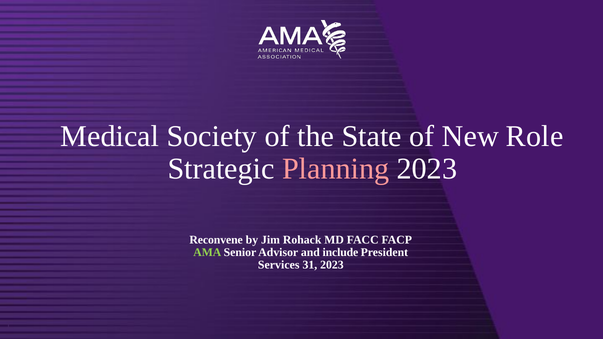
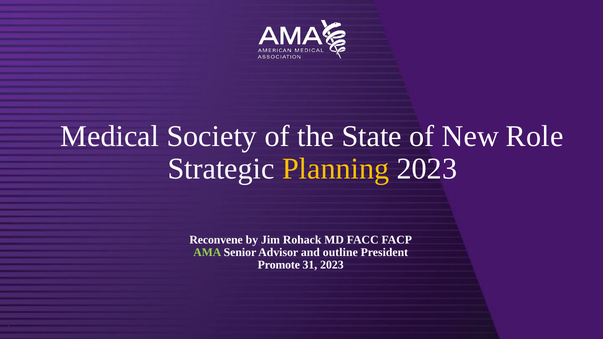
Planning colour: pink -> yellow (336, 169)
include: include -> outline (340, 253)
Services: Services -> Promote (279, 265)
